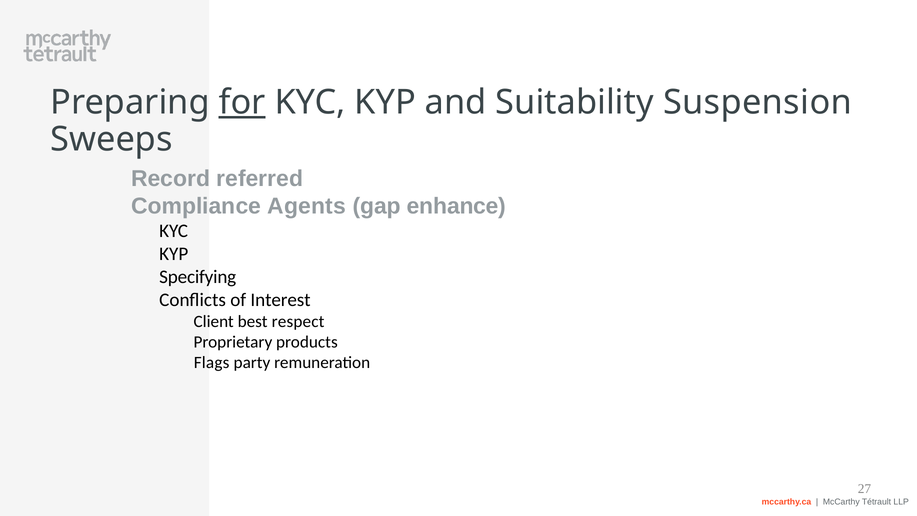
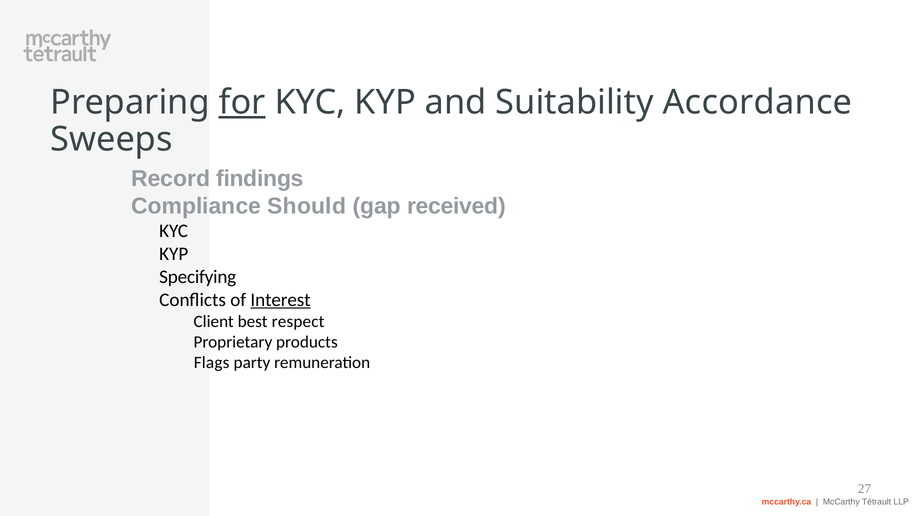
Suspension: Suspension -> Accordance (758, 102)
referred: referred -> findings (260, 178)
Agents: Agents -> Should (307, 206)
enhance: enhance -> received (456, 206)
Interest underline: none -> present (281, 300)
